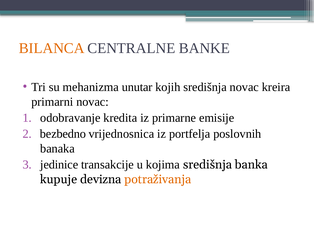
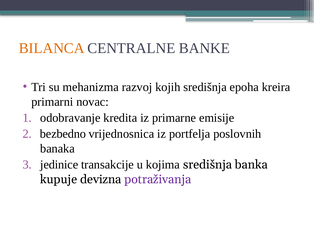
unutar: unutar -> razvoj (137, 87)
središnja novac: novac -> epoha (244, 87)
potraživanja colour: orange -> purple (158, 179)
